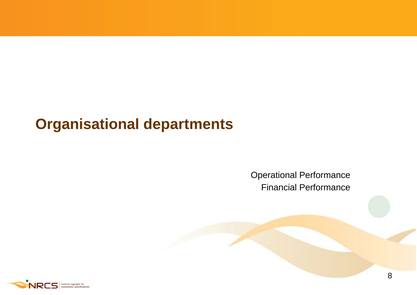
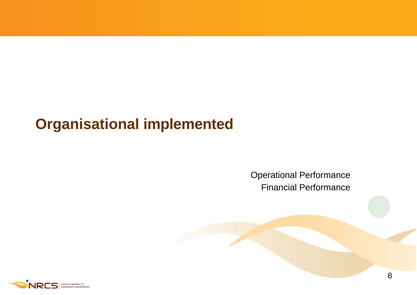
departments: departments -> implemented (188, 124)
